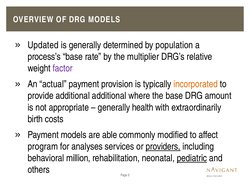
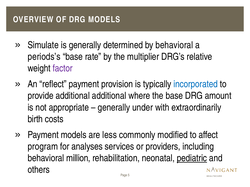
Updated: Updated -> Simulate (43, 45)
by population: population -> behavioral (174, 45)
process’s: process’s -> periods’s (44, 57)
actual: actual -> reflect (53, 84)
incorporated colour: orange -> blue (196, 84)
health: health -> under (143, 108)
able: able -> less (110, 135)
providers underline: present -> none (163, 147)
